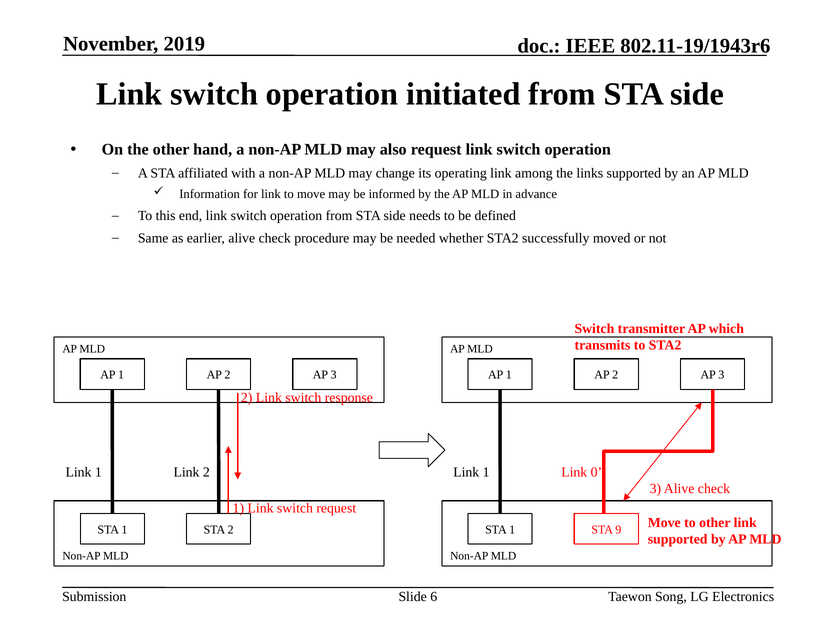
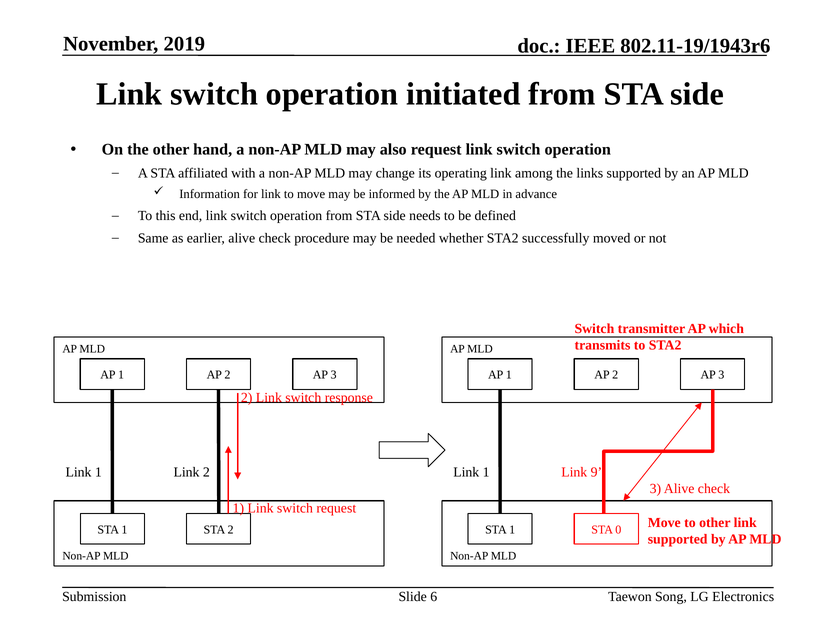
0: 0 -> 9 (596, 472)
9: 9 -> 0 (618, 529)
